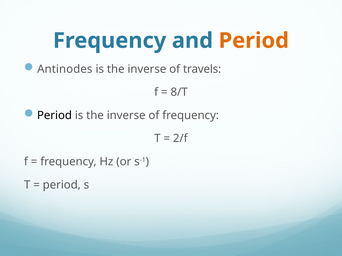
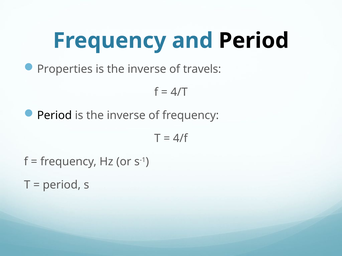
Period colour: orange -> black (254, 41)
Antinodes: Antinodes -> Properties (65, 69)
8/T: 8/T -> 4/T (179, 92)
2/f: 2/f -> 4/f (180, 139)
